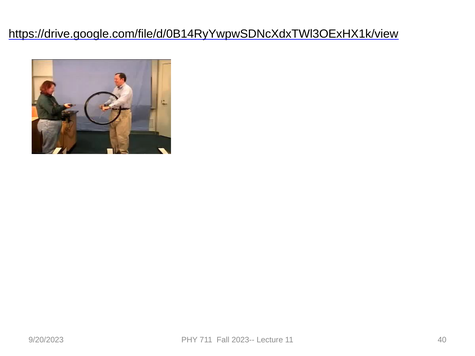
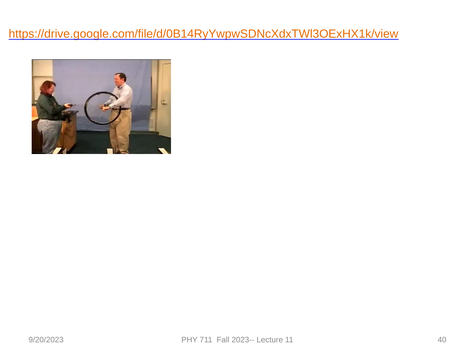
https://drive.google.com/file/d/0B14RyYwpwSDNcXdxTWl3OExHX1k/view colour: black -> orange (203, 34)
